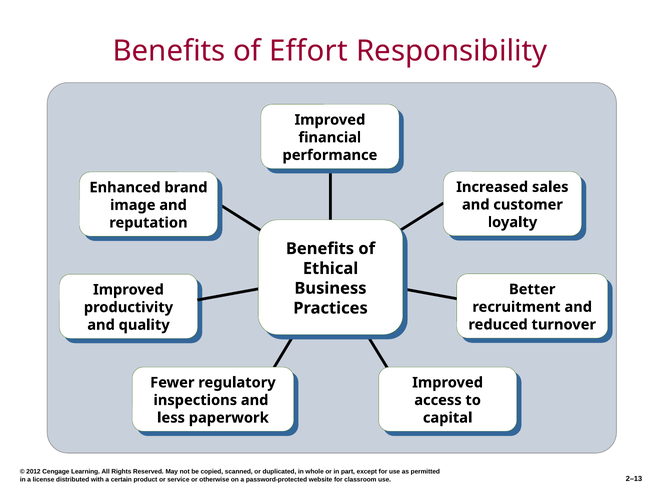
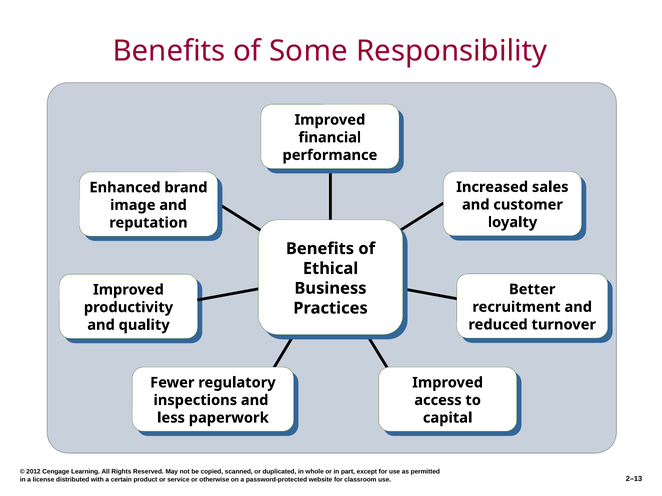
Effort: Effort -> Some (308, 51)
